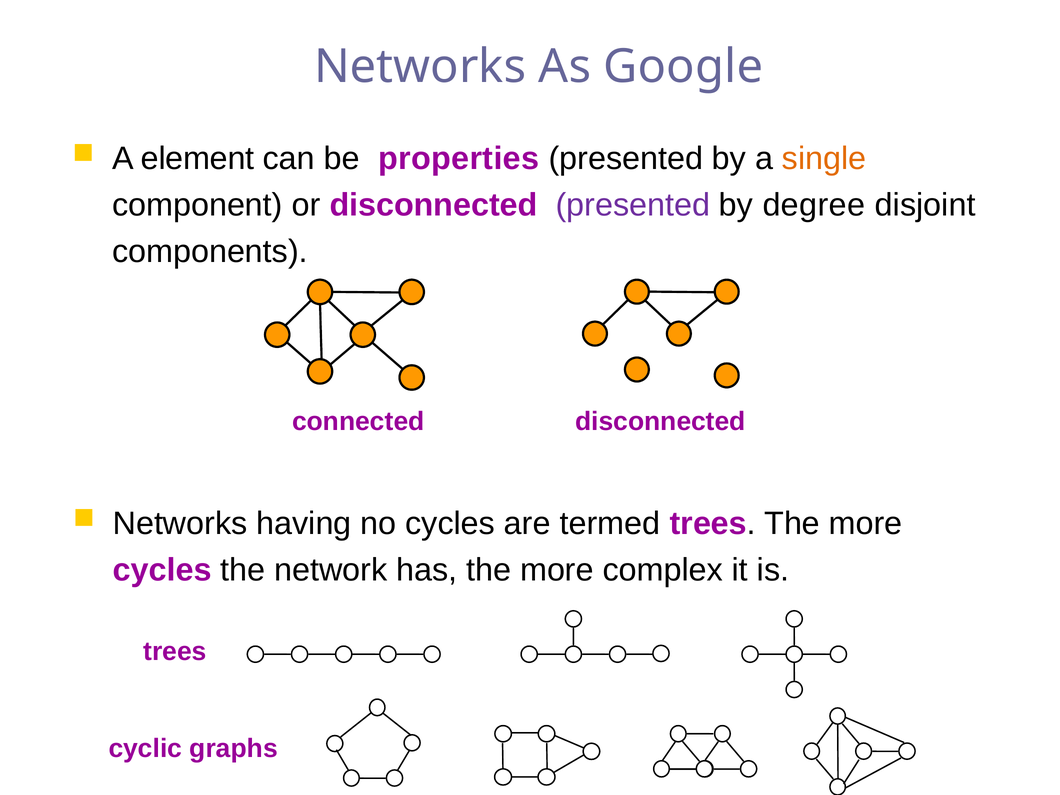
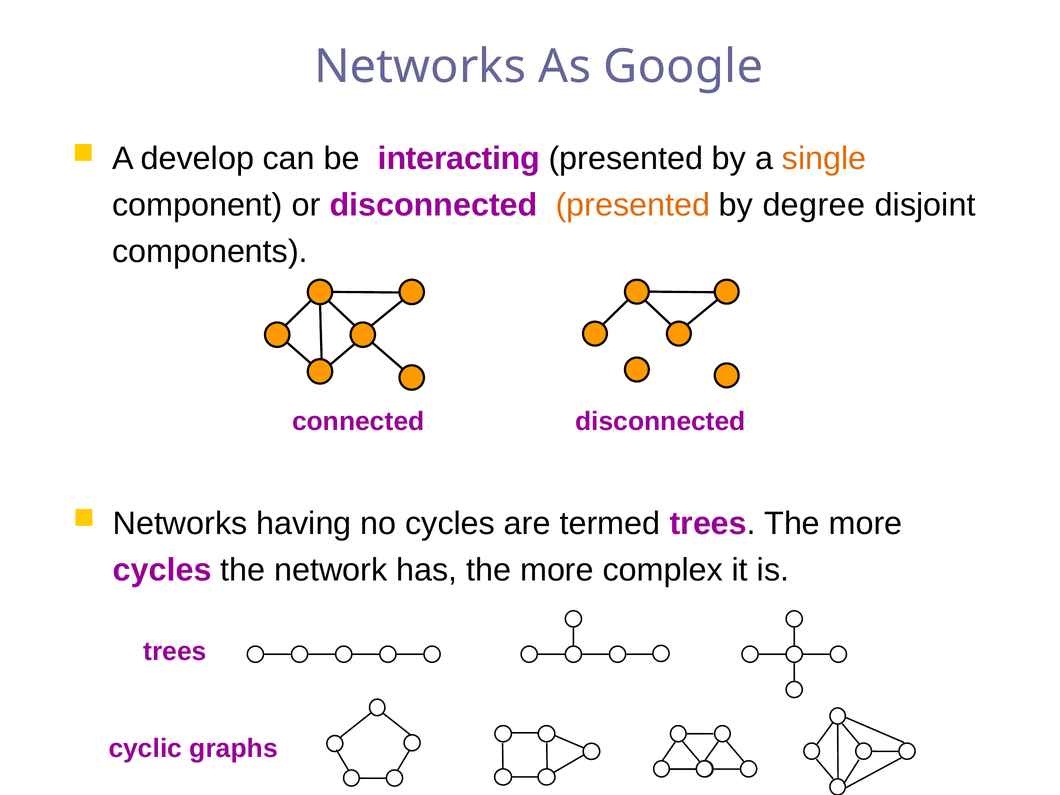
element: element -> develop (197, 158)
properties: properties -> interacting (459, 158)
presented colour: purple -> orange (633, 205)
